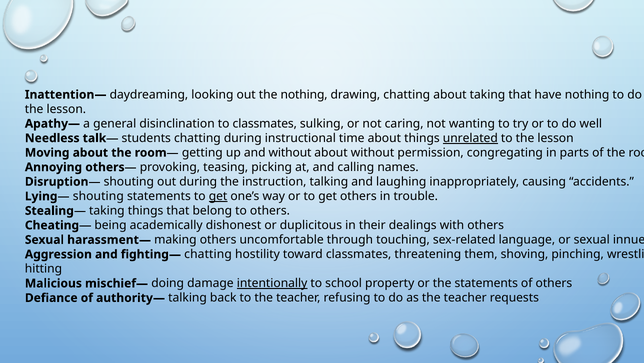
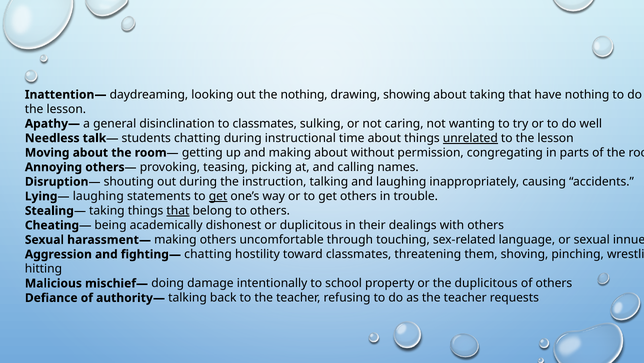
drawing chatting: chatting -> showing (407, 94)
and without: without -> making (290, 152)
Lying— shouting: shouting -> laughing (98, 196)
that underline: none -> present (178, 210)
intentionally underline: present -> none (272, 283)
the statements: statements -> duplicitous (486, 283)
